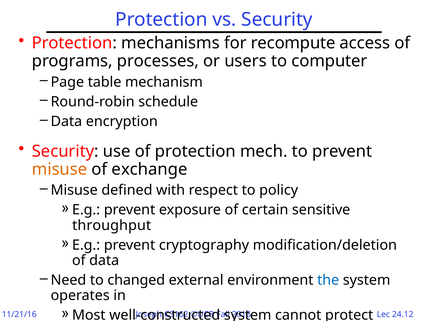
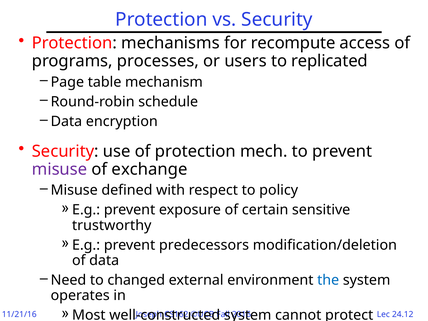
computer: computer -> replicated (330, 61)
misuse colour: orange -> purple (60, 169)
throughput: throughput -> trustworthy (112, 225)
cryptography: cryptography -> predecessors (204, 245)
